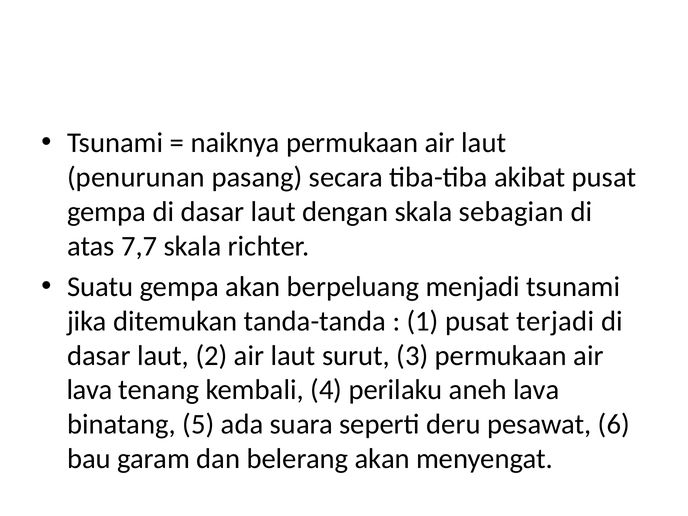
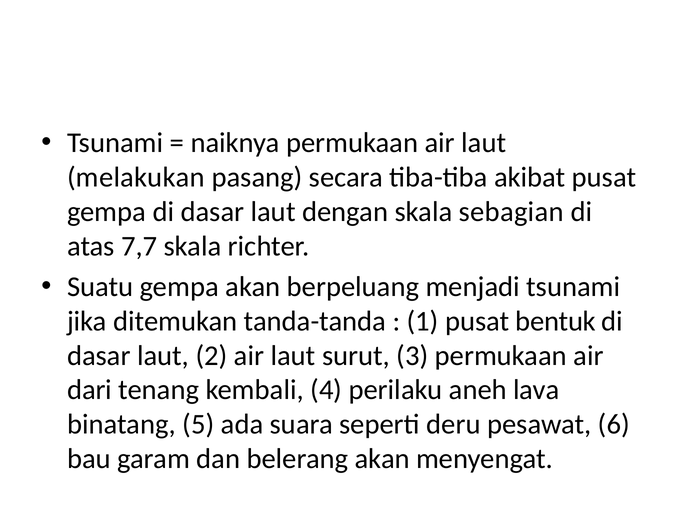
penurunan: penurunan -> melakukan (136, 177)
terjadi: terjadi -> bentuk (556, 321)
lava: lava -> dari (90, 390)
